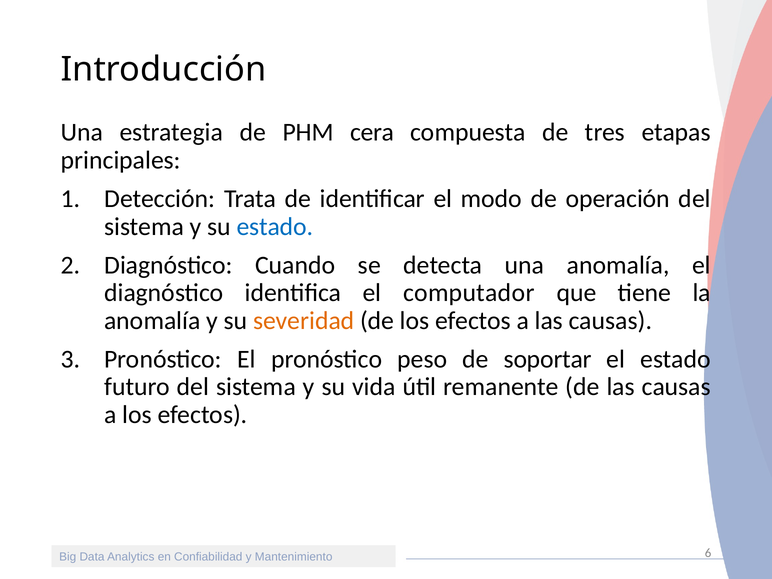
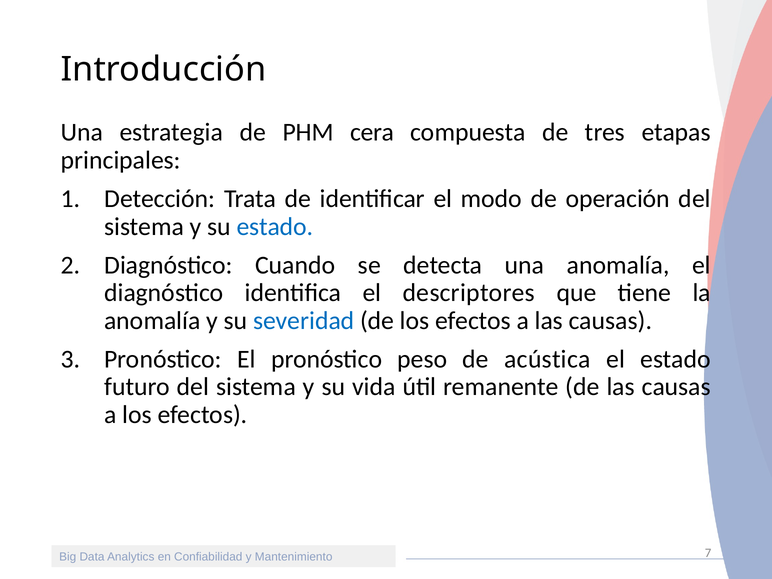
computador: computador -> descriptores (469, 293)
severidad colour: orange -> blue (304, 321)
soportar: soportar -> acústica (547, 359)
6: 6 -> 7 (708, 553)
